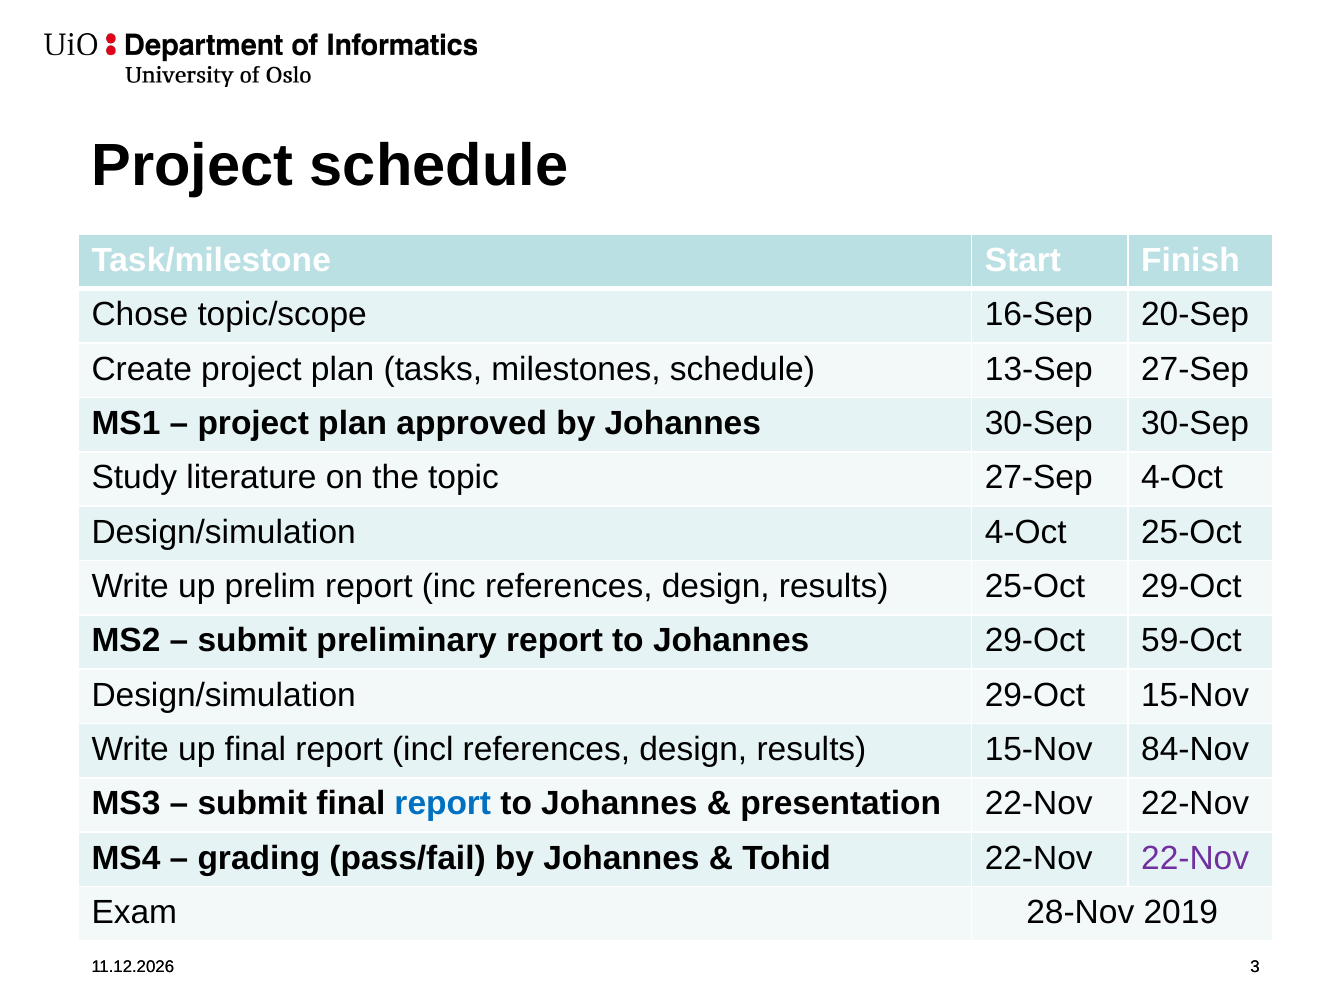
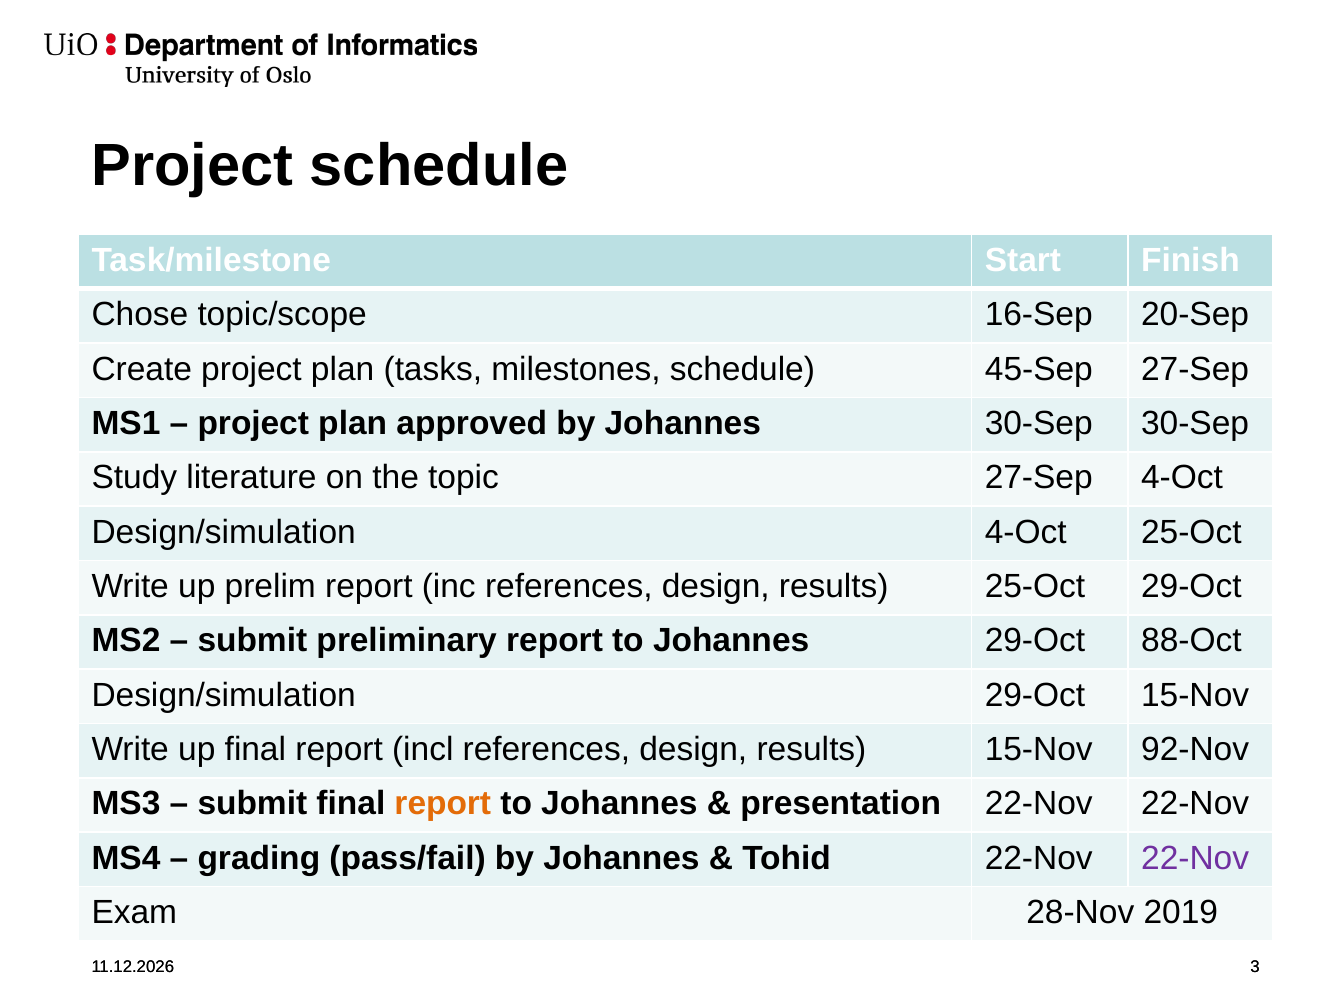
13-Sep: 13-Sep -> 45-Sep (1039, 369)
59-Oct: 59-Oct -> 88-Oct (1191, 641)
84-Nov: 84-Nov -> 92-Nov (1195, 750)
report colour: blue -> orange (443, 804)
